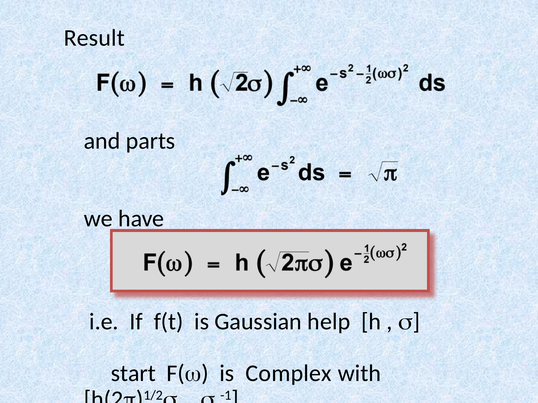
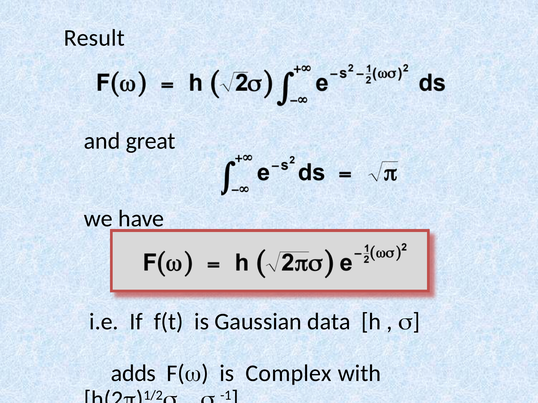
parts: parts -> great (151, 141)
help: help -> data (329, 322)
start: start -> adds (133, 374)
